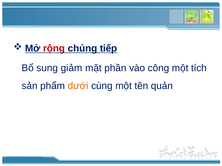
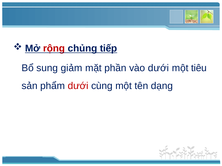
vào công: công -> dưới (158, 68)
tích: tích -> tiêu (199, 68)
dưới colour: orange -> red (78, 86)
quản: quản -> dạng (162, 86)
